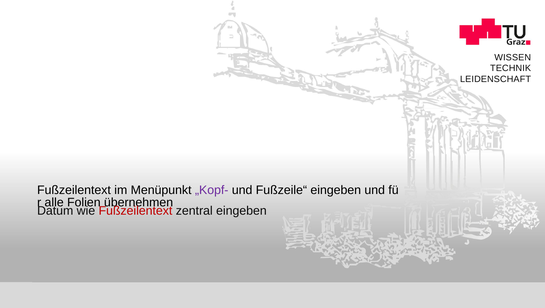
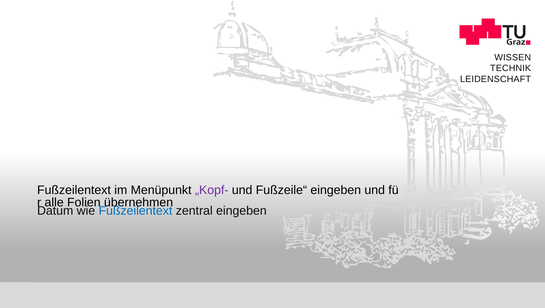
Fußzeilentext colour: red -> blue (135, 211)
